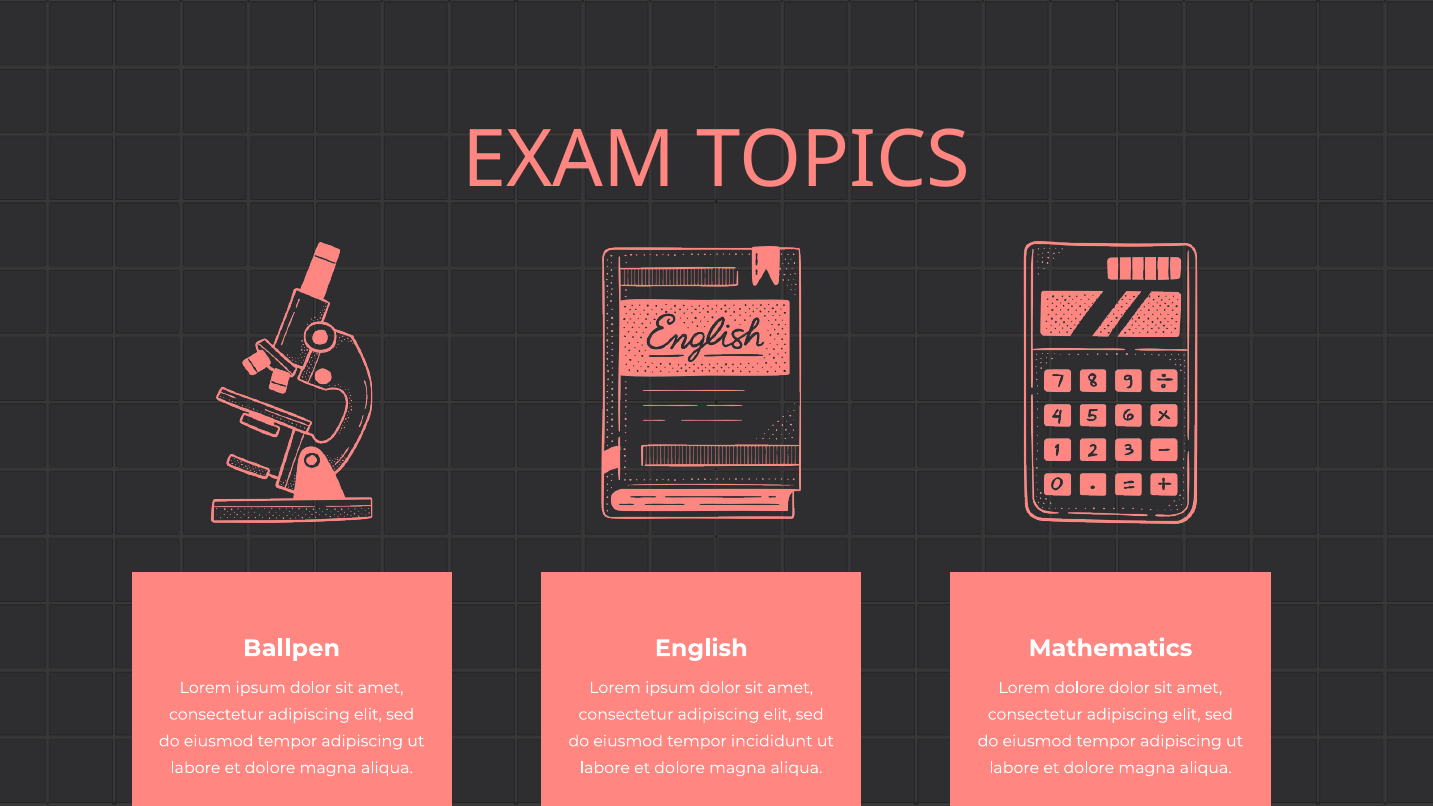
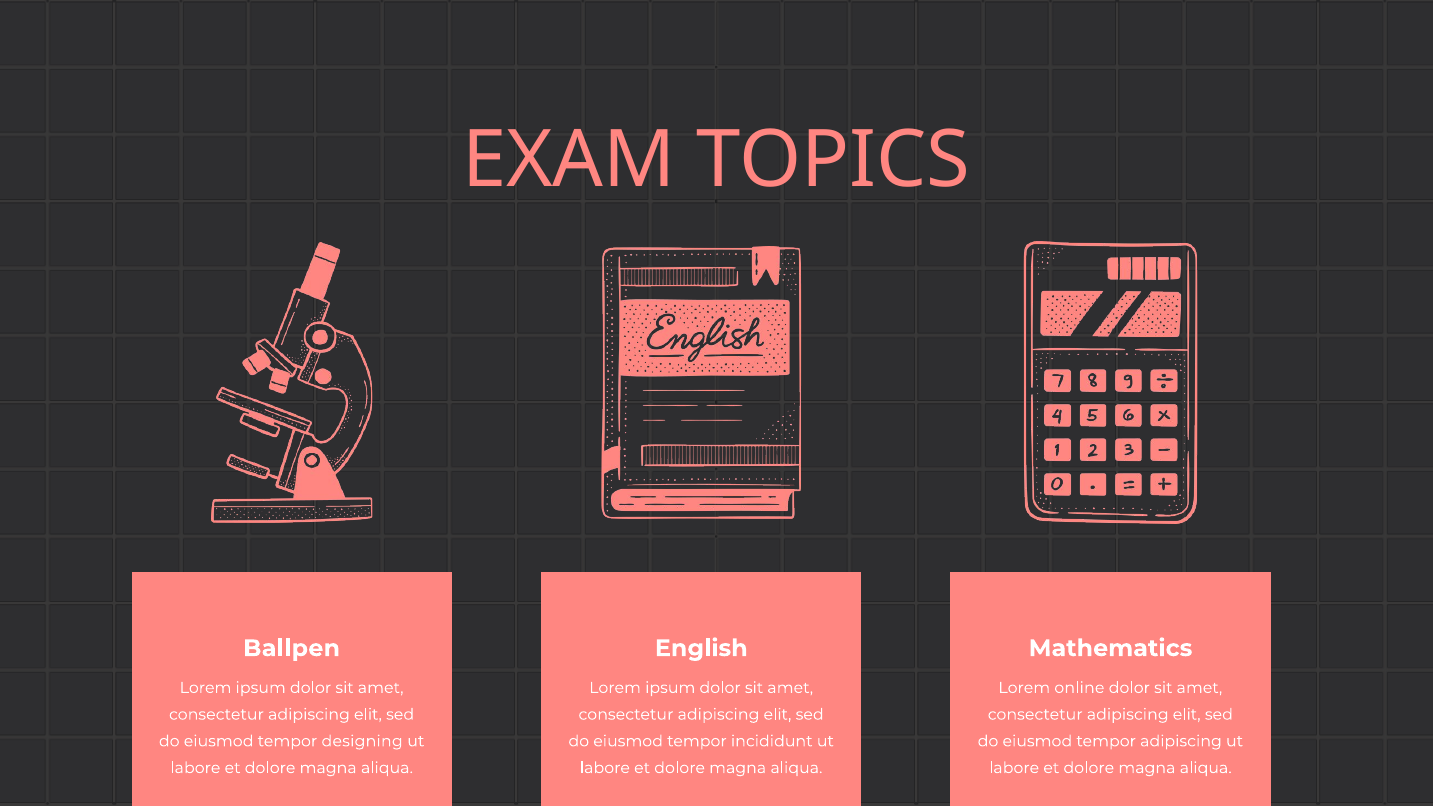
Lorem dolore: dolore -> online (1079, 688)
adipiscing: adipiscing -> designing (362, 741)
